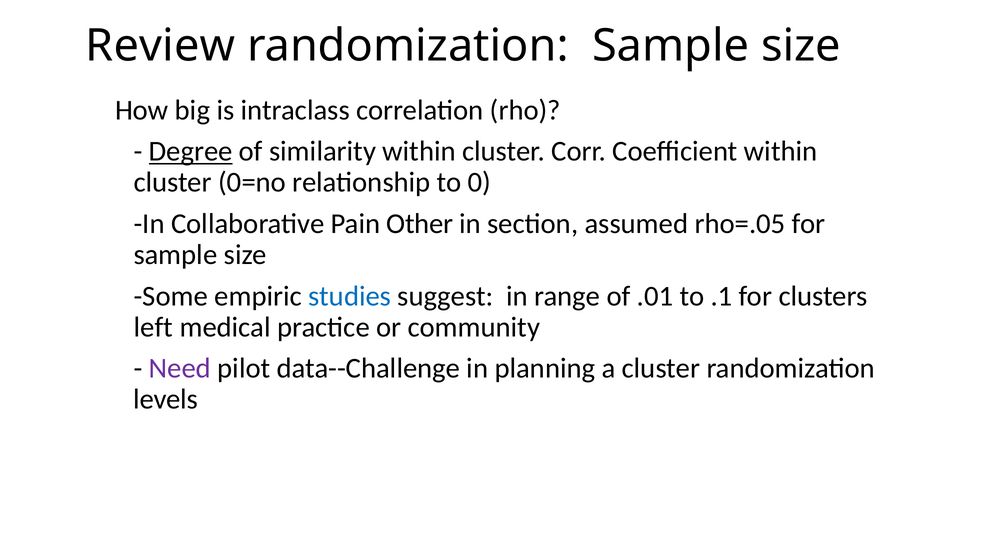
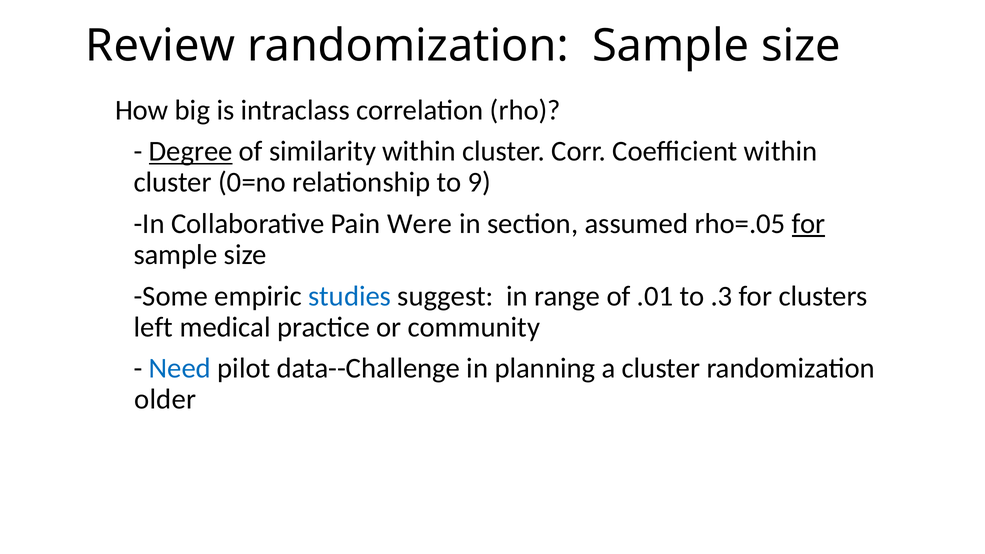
0: 0 -> 9 (479, 182)
Other: Other -> Were (420, 224)
for underline: none -> present (809, 224)
.1: .1 -> .3 (721, 296)
Need colour: purple -> blue (180, 368)
levels: levels -> older (165, 399)
